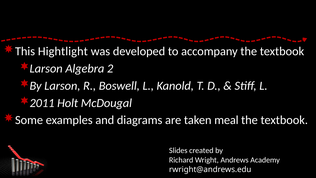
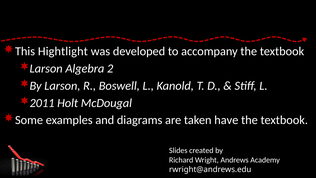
meal: meal -> have (226, 120)
